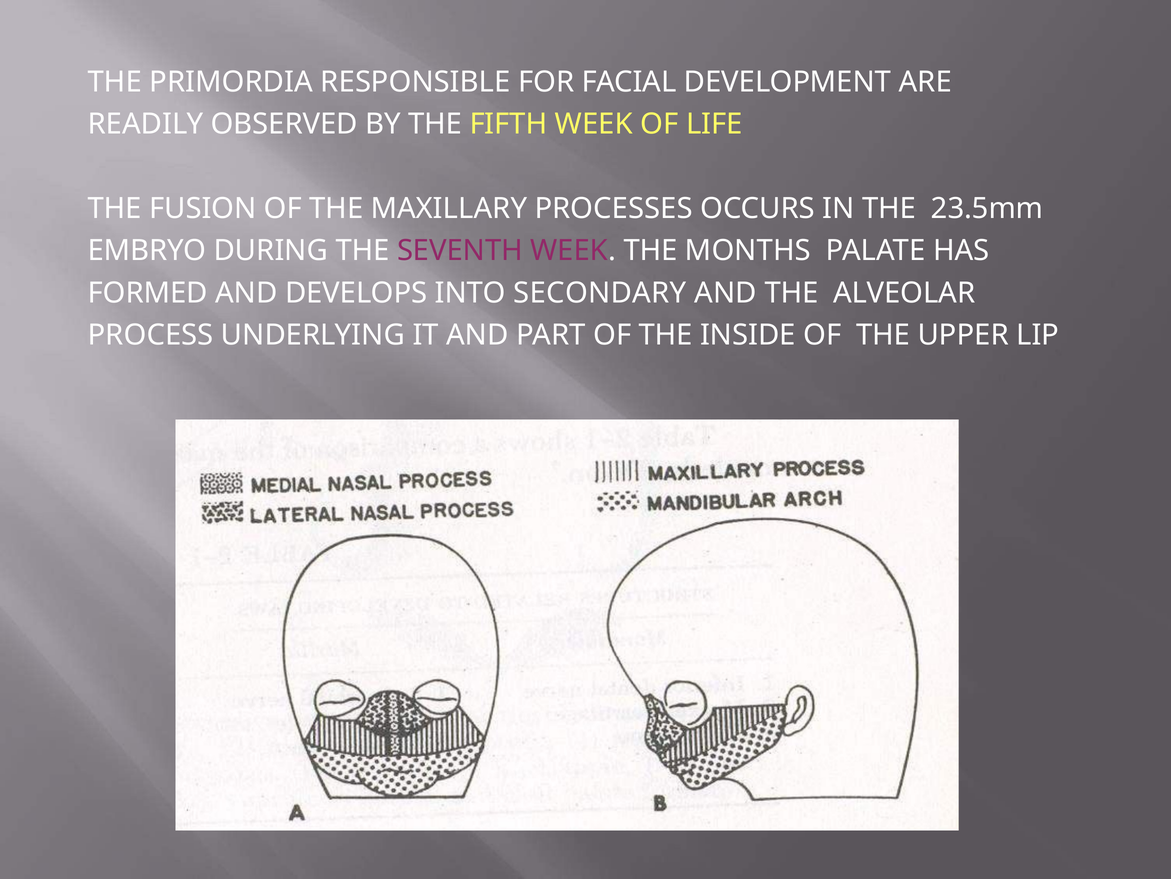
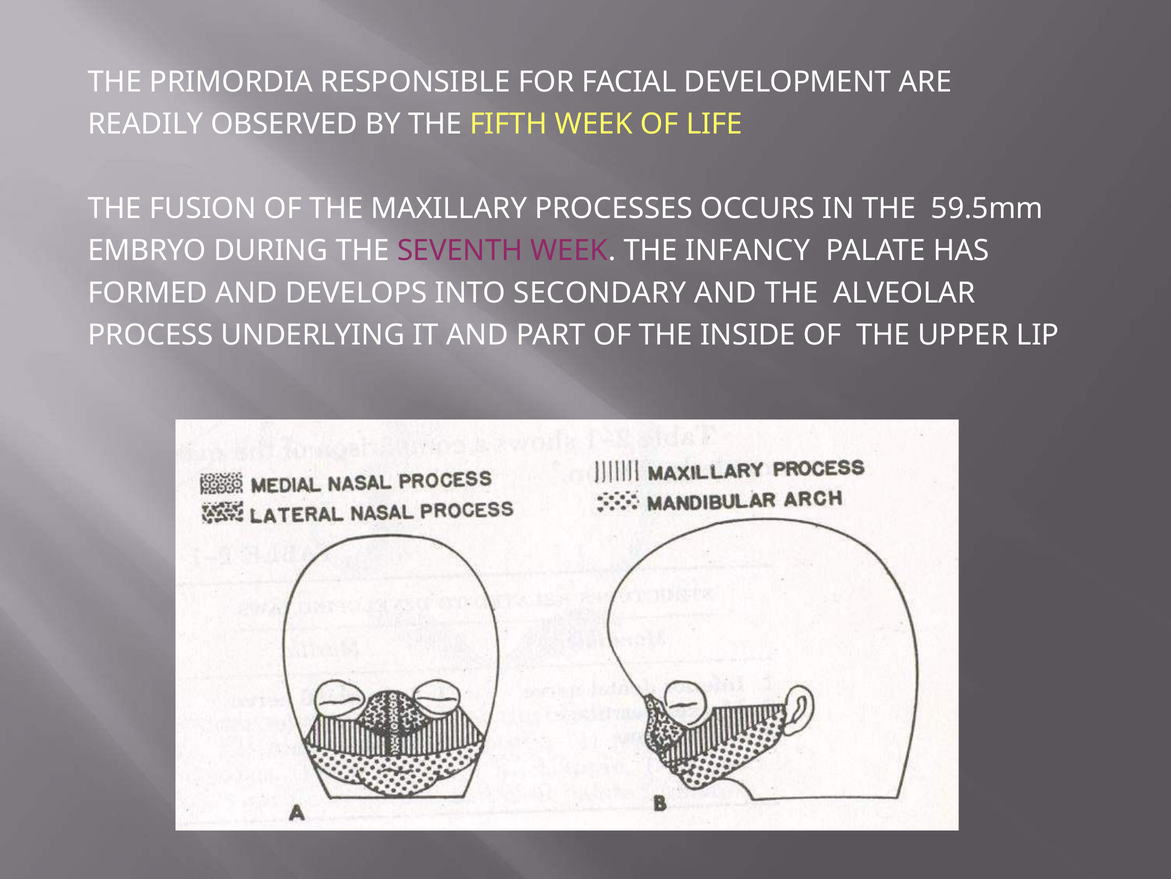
23.5mm: 23.5mm -> 59.5mm (987, 208)
MONTHS: MONTHS -> INFANCY (748, 250)
